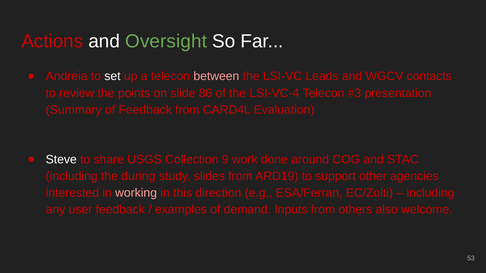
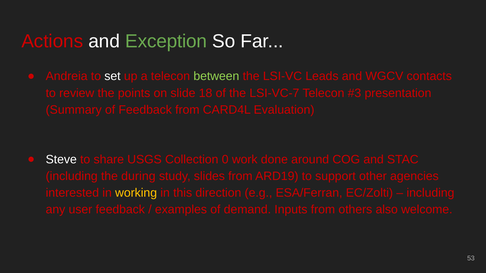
Oversight: Oversight -> Exception (166, 41)
between colour: pink -> light green (216, 76)
86: 86 -> 18 (206, 93)
LSI-VC-4: LSI-VC-4 -> LSI-VC-7 (274, 93)
9: 9 -> 0 (225, 160)
working colour: pink -> yellow (136, 193)
